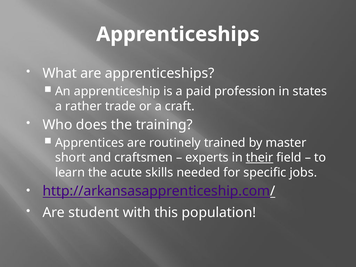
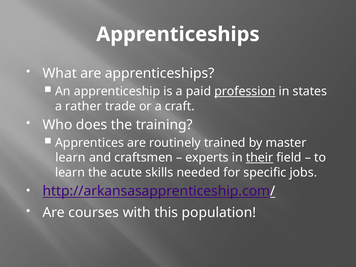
profession underline: none -> present (245, 91)
short: short -> learn (70, 158)
student: student -> courses (94, 213)
